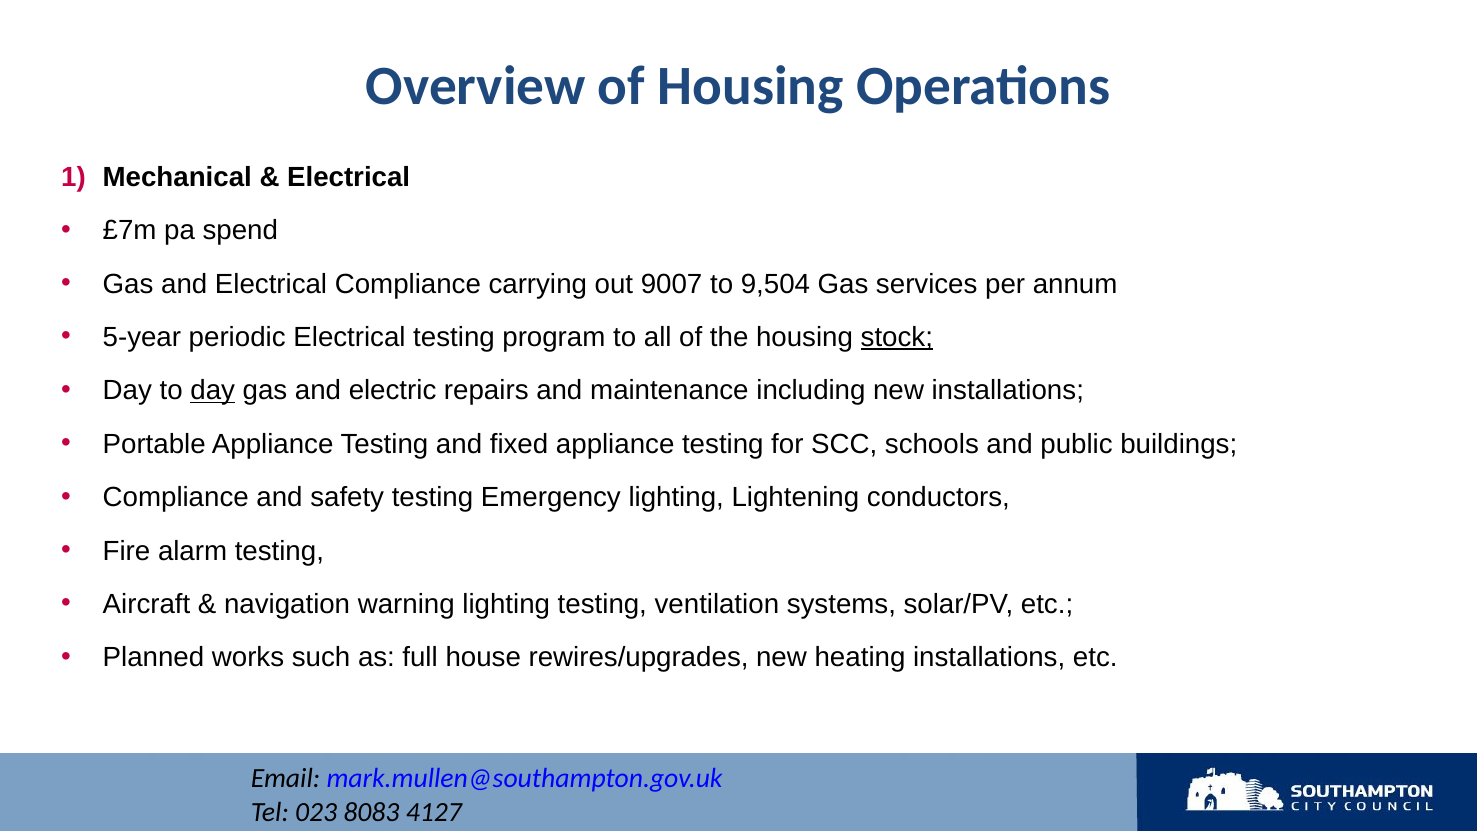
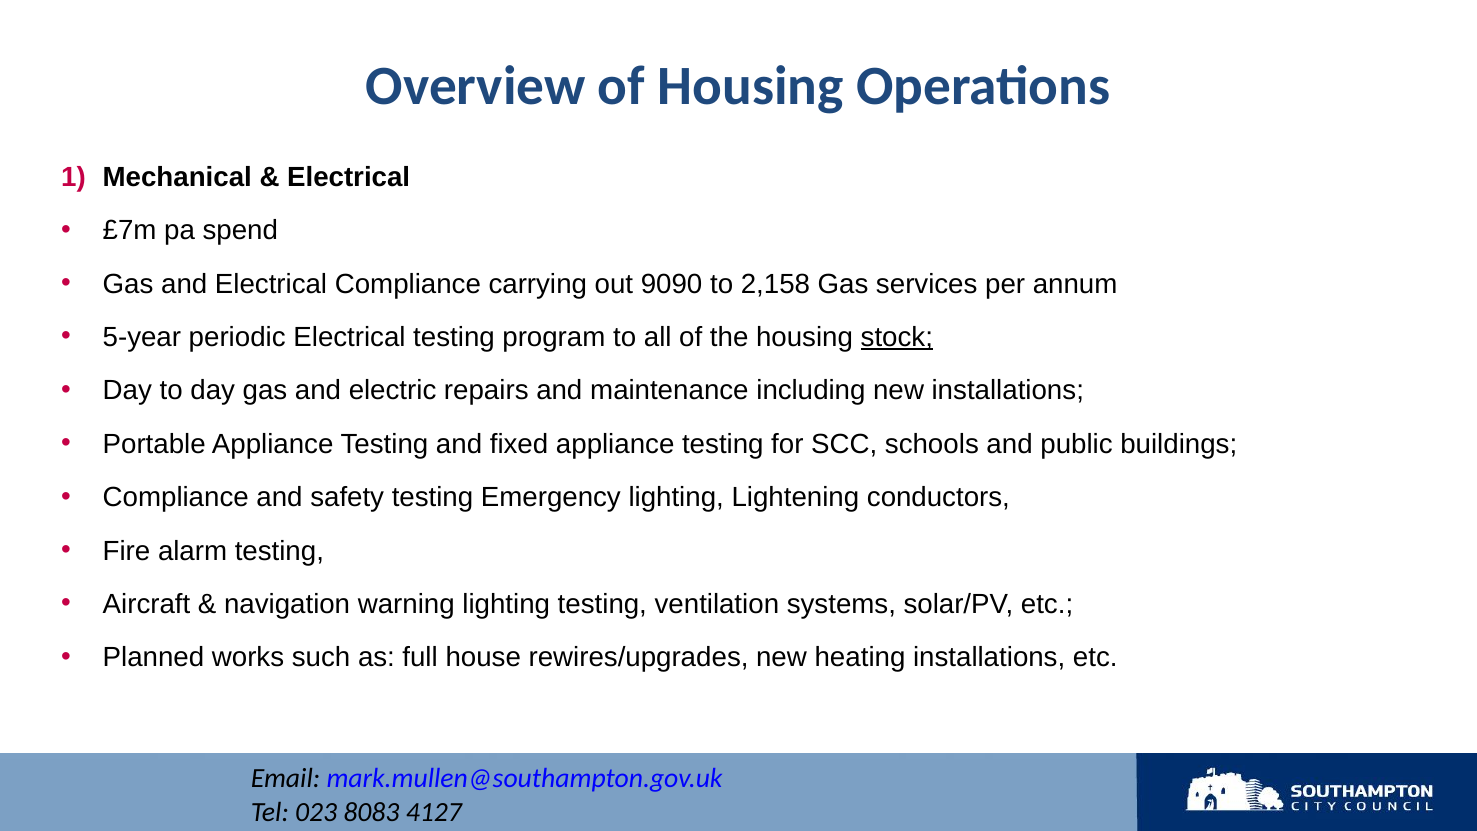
9007: 9007 -> 9090 (672, 284)
9,504: 9,504 -> 2,158 (775, 284)
day underline: present -> none (213, 391)
